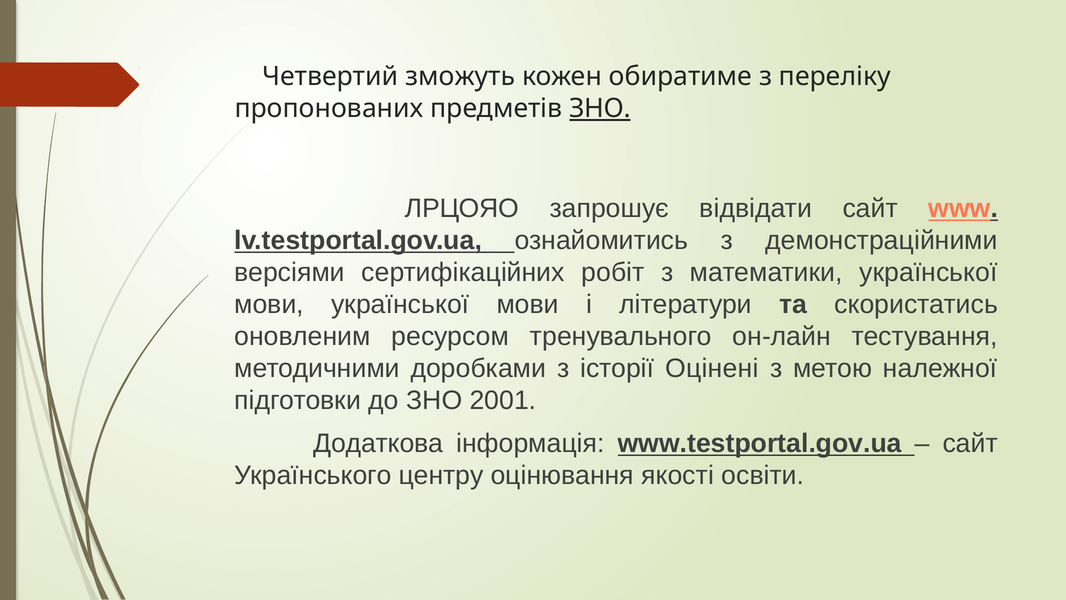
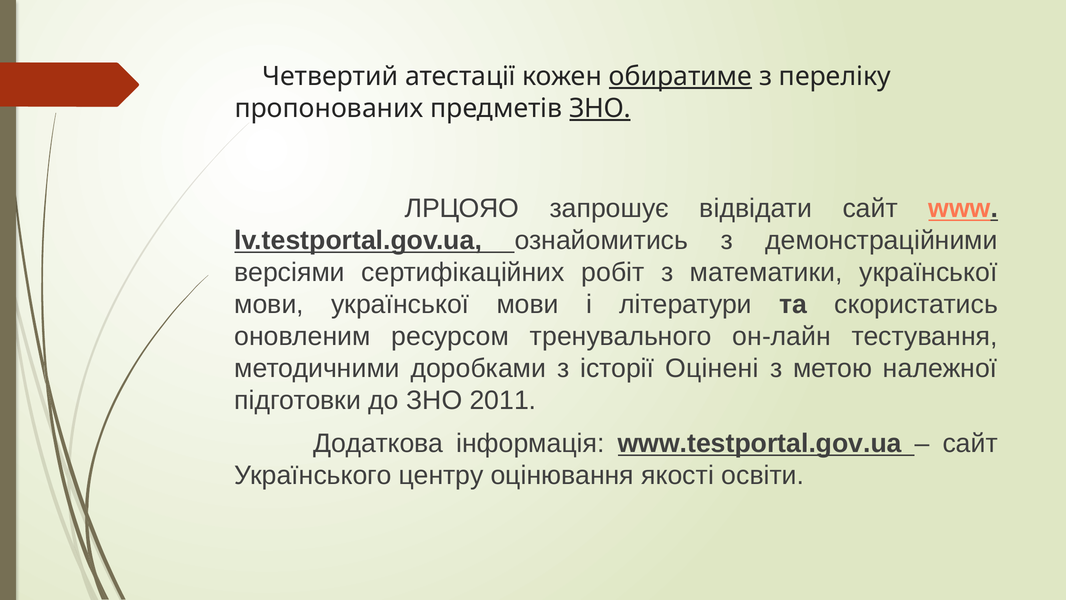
зможуть: зможуть -> атестації (460, 76)
обиратиме underline: none -> present (680, 76)
2001: 2001 -> 2011 (503, 400)
